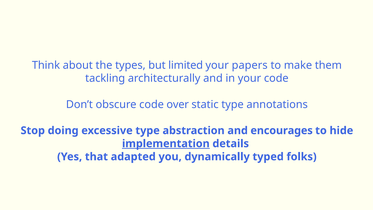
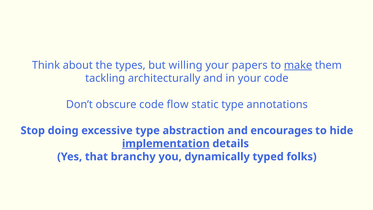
limited: limited -> willing (186, 65)
make underline: none -> present (298, 65)
over: over -> flow (178, 104)
adapted: adapted -> branchy (133, 157)
